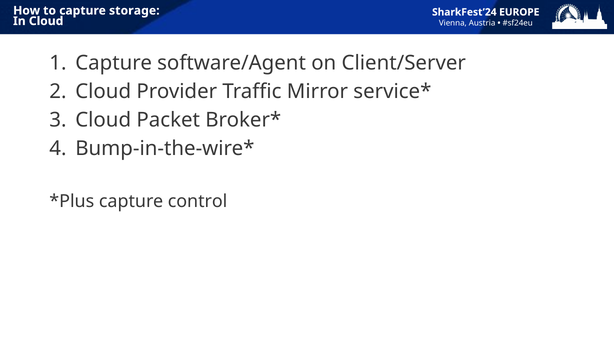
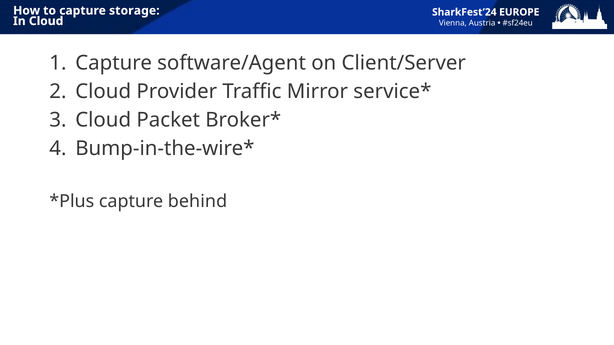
control: control -> behind (197, 201)
